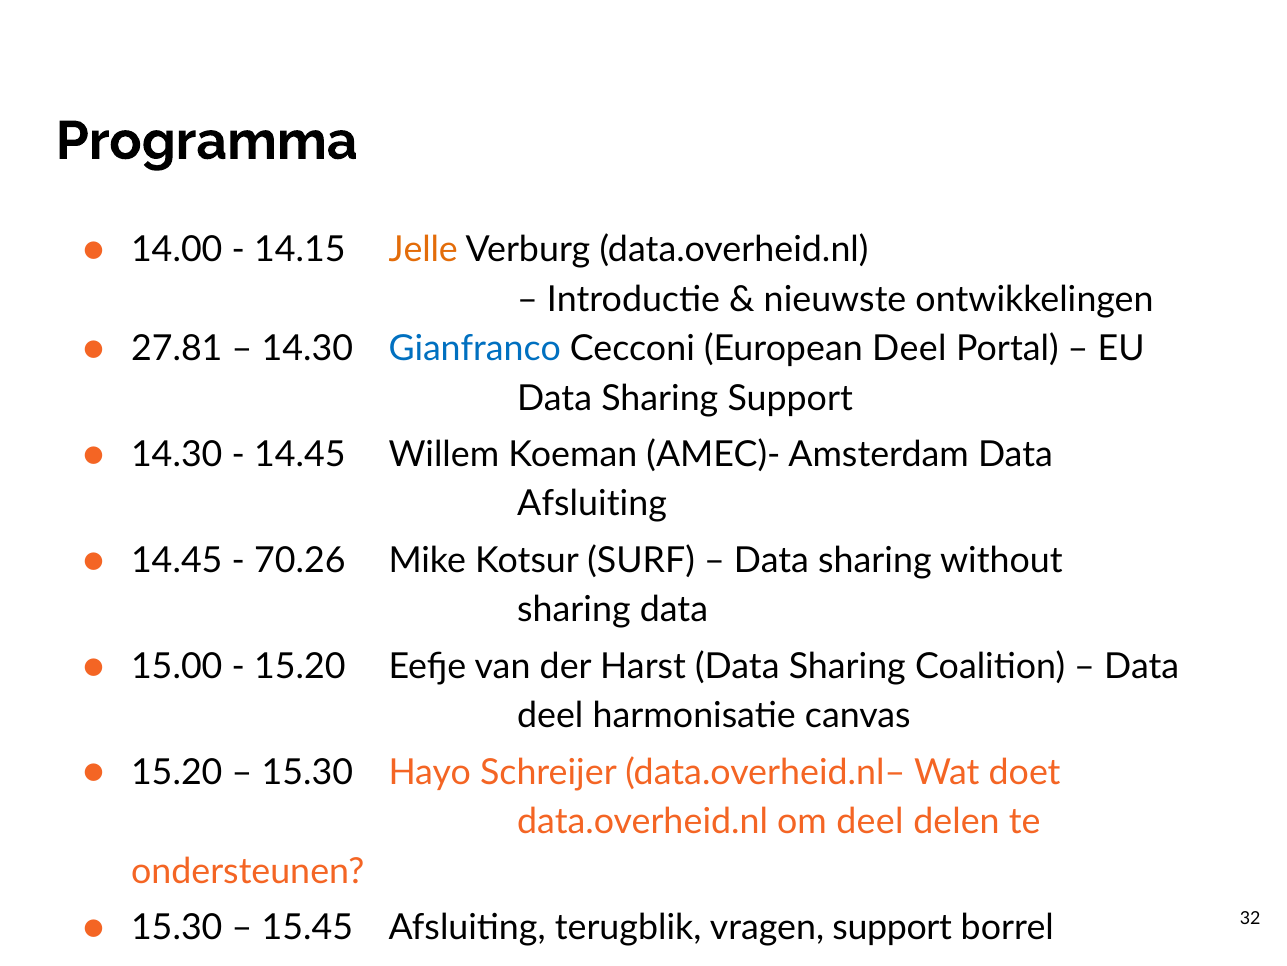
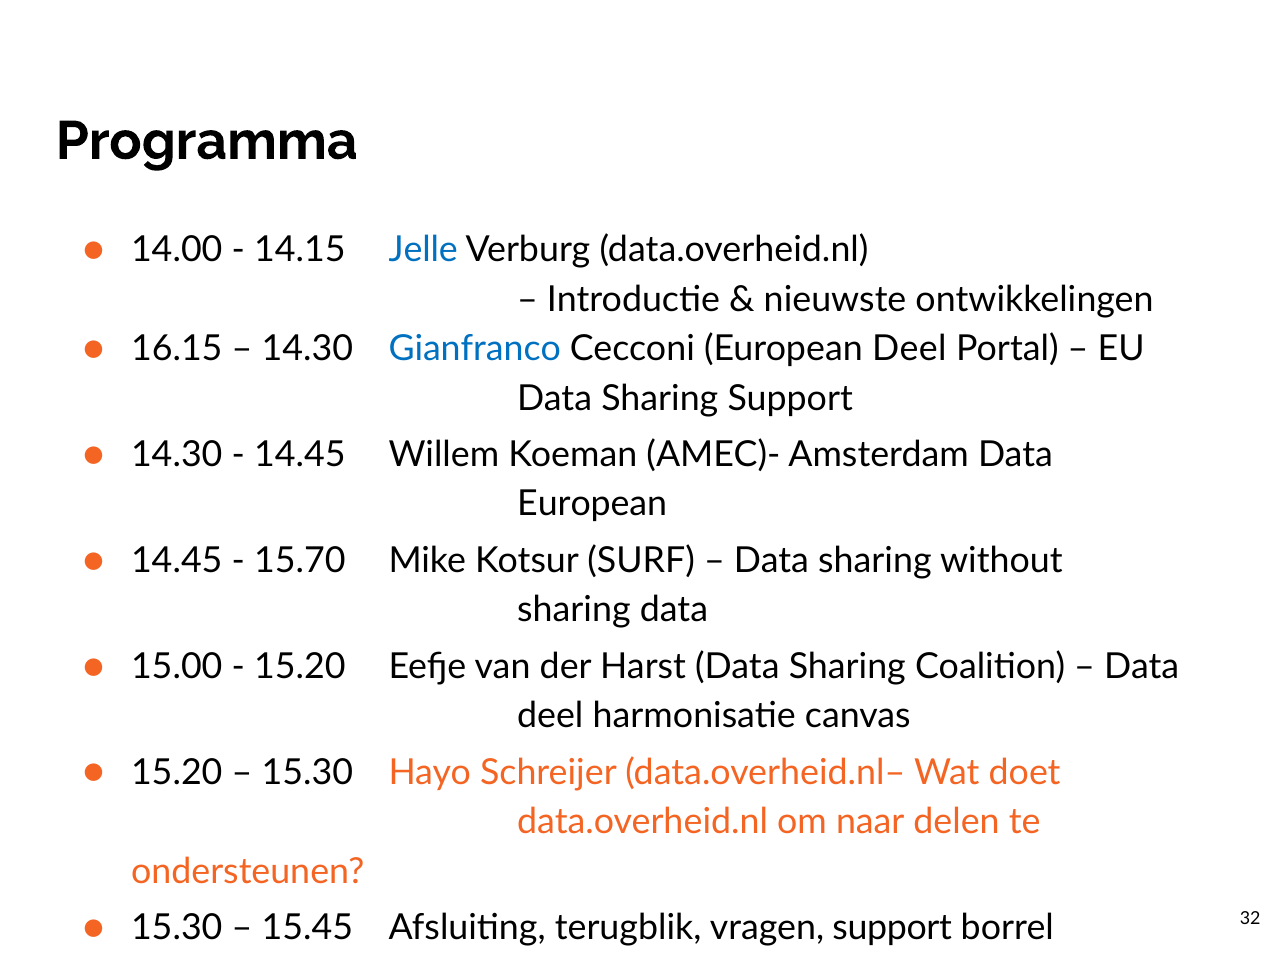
Jelle colour: orange -> blue (423, 250)
27.81: 27.81 -> 16.15 (177, 349)
Afsluiting: Afsluiting -> European (592, 504)
70.26: 70.26 -> 15.70 (300, 560)
om deel: deel -> naar (870, 821)
